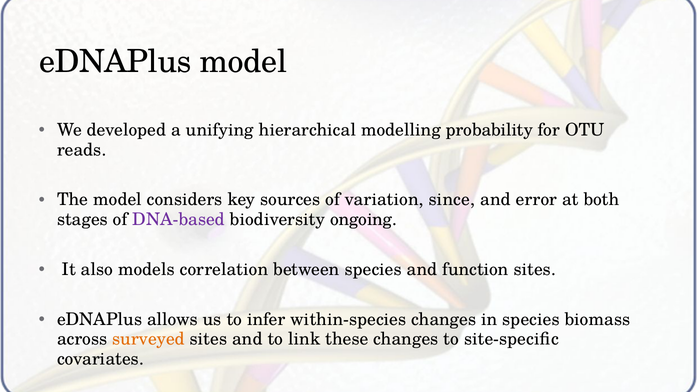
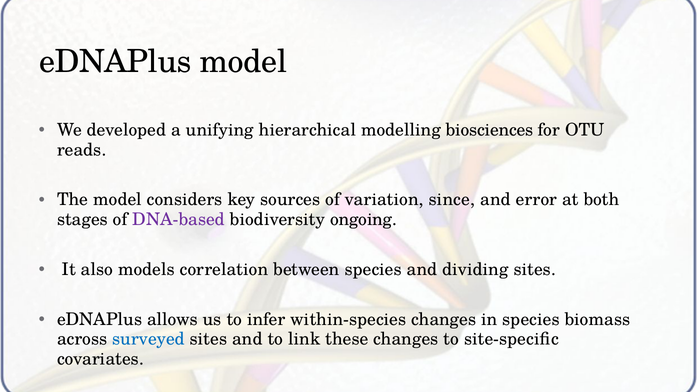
probability: probability -> biosciences (490, 130)
function: function -> dividing (475, 270)
surveyed colour: orange -> blue (149, 339)
